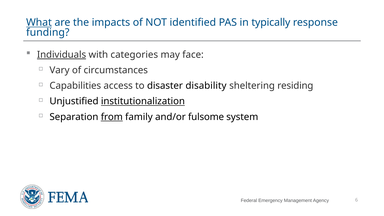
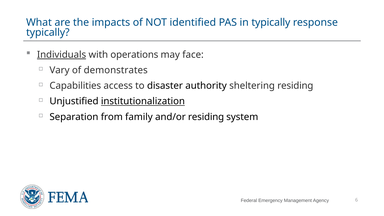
What underline: present -> none (39, 23)
funding: funding -> typically (48, 33)
categories: categories -> operations (134, 55)
circumstances: circumstances -> demonstrates (116, 70)
disability: disability -> authority (206, 86)
from underline: present -> none (112, 117)
and/or fulsome: fulsome -> residing (206, 117)
